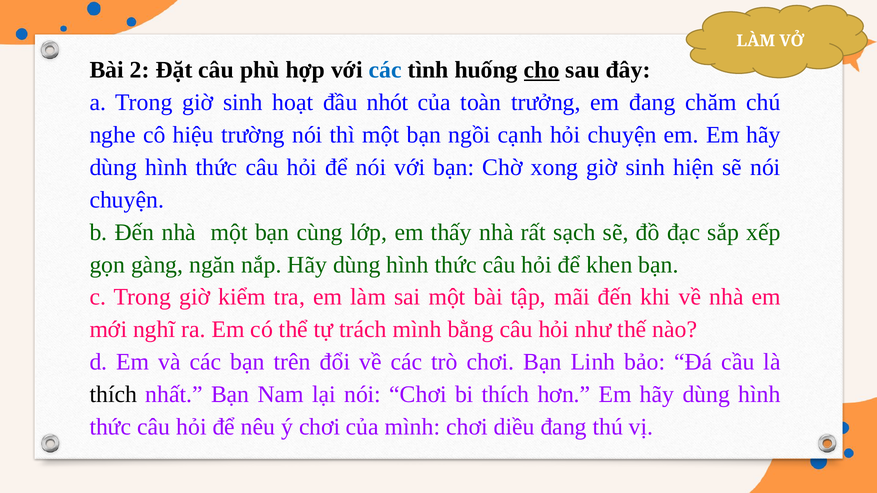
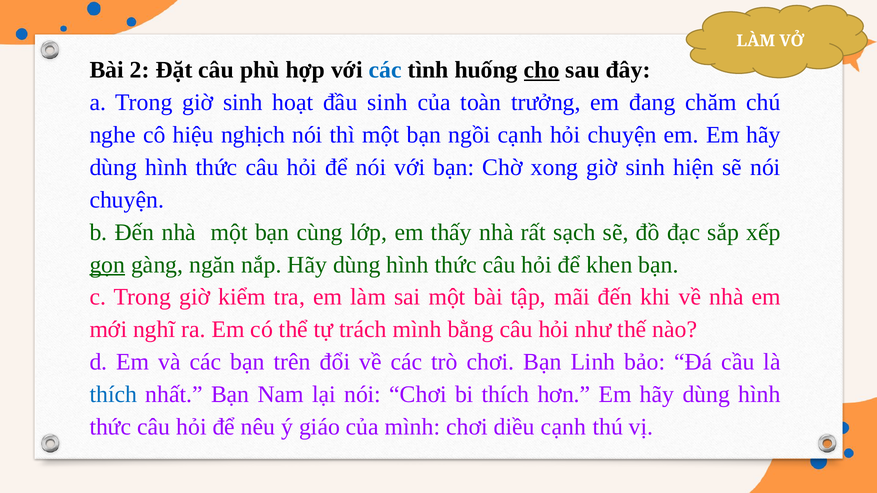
đầu nhót: nhót -> sinh (387, 102)
trường: trường -> nghịch (253, 135)
gọn underline: none -> present (107, 265)
thích colour: black -> blue (113, 395)
ý chơi: chơi -> giáo (320, 427)
diều đang: đang -> cạnh (564, 427)
